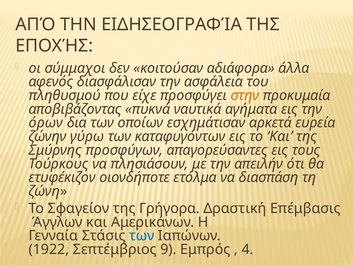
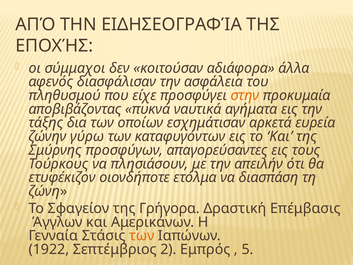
όρων: όρων -> τάξης (46, 123)
των colour: blue -> orange (142, 236)
9: 9 -> 2 (168, 249)
4: 4 -> 5 (247, 249)
